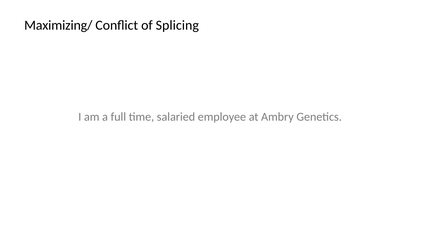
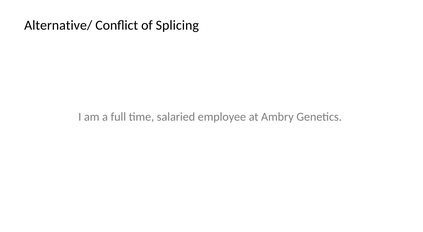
Maximizing/: Maximizing/ -> Alternative/ (58, 25)
